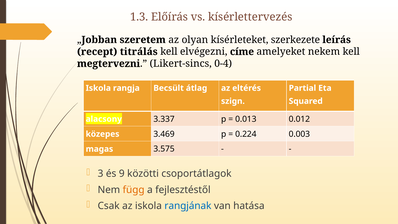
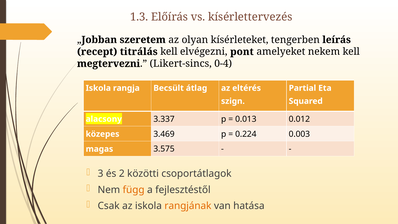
szerkezete: szerkezete -> tengerben (295, 40)
címe: címe -> pont (242, 52)
9: 9 -> 2 (122, 174)
rangjának colour: blue -> orange (188, 206)
